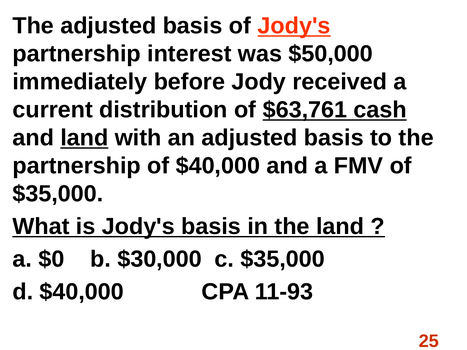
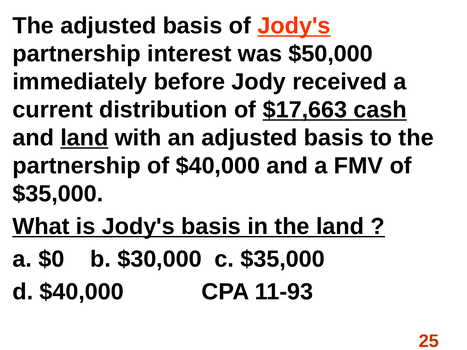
$63,761: $63,761 -> $17,663 (305, 110)
